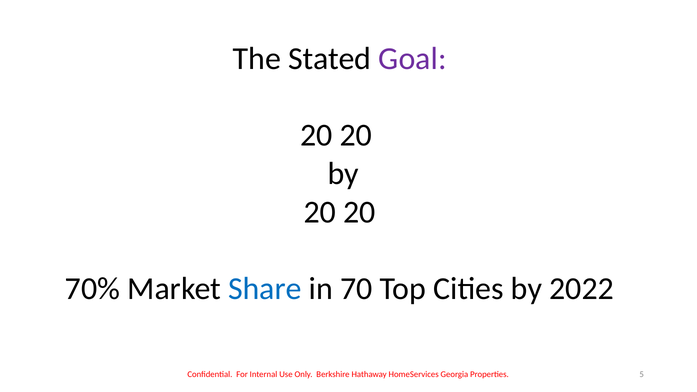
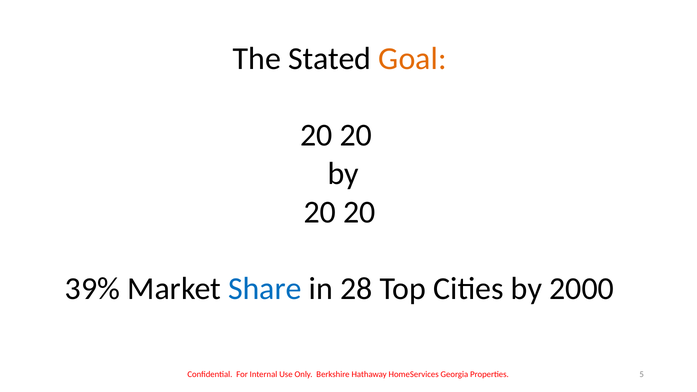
Goal colour: purple -> orange (412, 59)
70%: 70% -> 39% (93, 289)
70: 70 -> 28 (356, 289)
2022: 2022 -> 2000 (582, 289)
